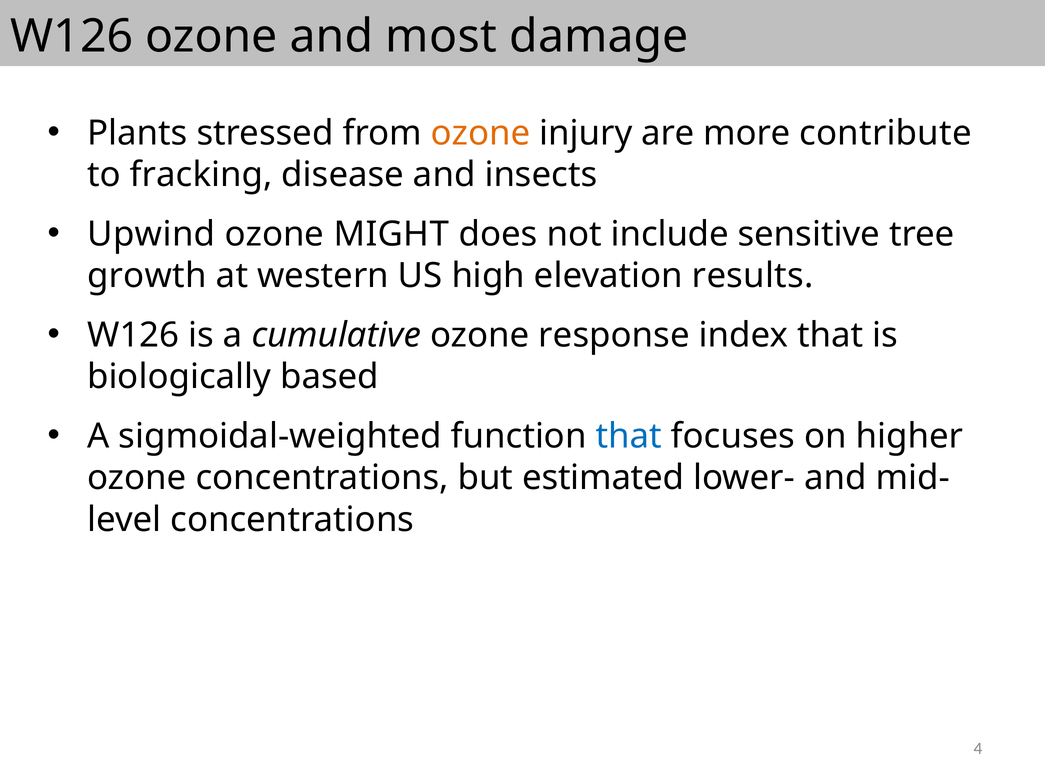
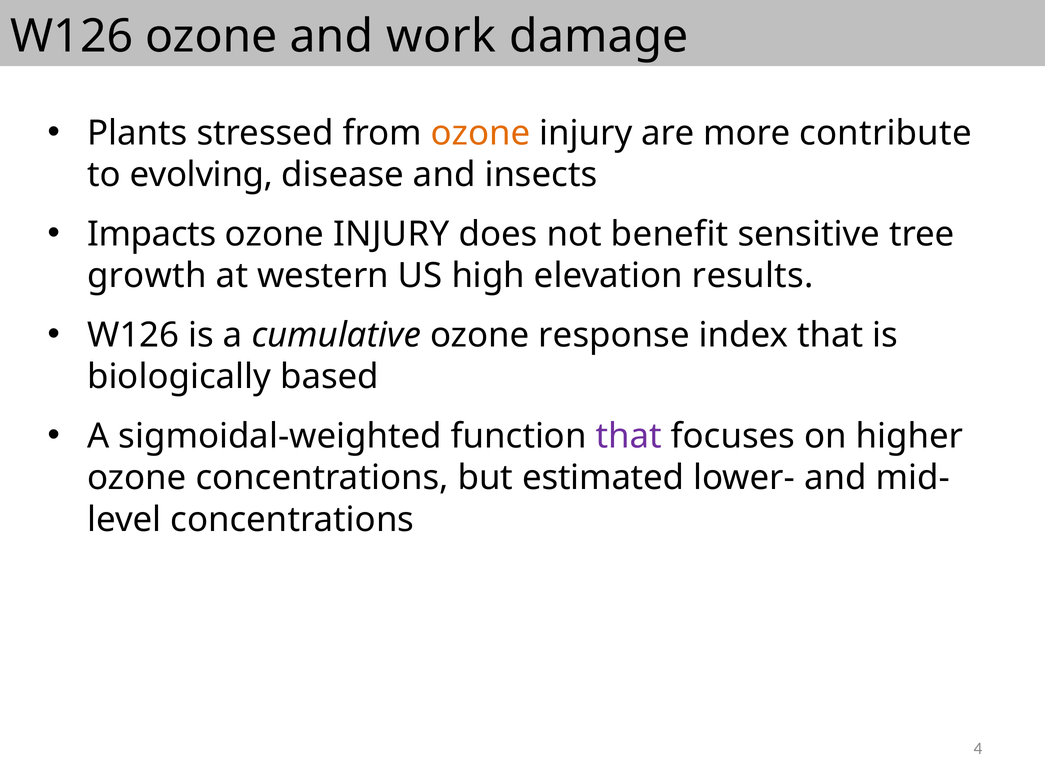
most: most -> work (441, 36)
fracking: fracking -> evolving (201, 175)
Upwind: Upwind -> Impacts (152, 234)
MIGHT: MIGHT -> INJURY (391, 234)
include: include -> benefit (670, 234)
that colour: blue -> purple (629, 436)
